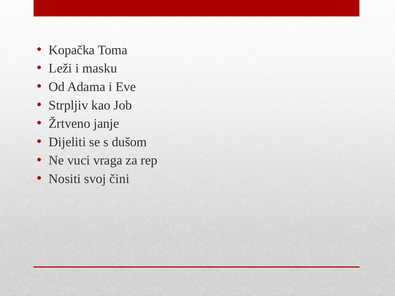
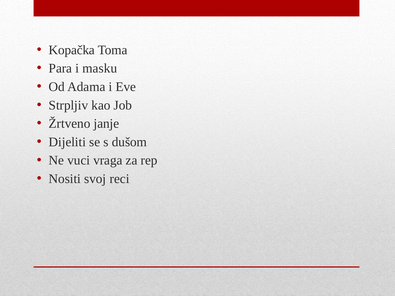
Leži: Leži -> Para (60, 68)
čini: čini -> reci (120, 179)
